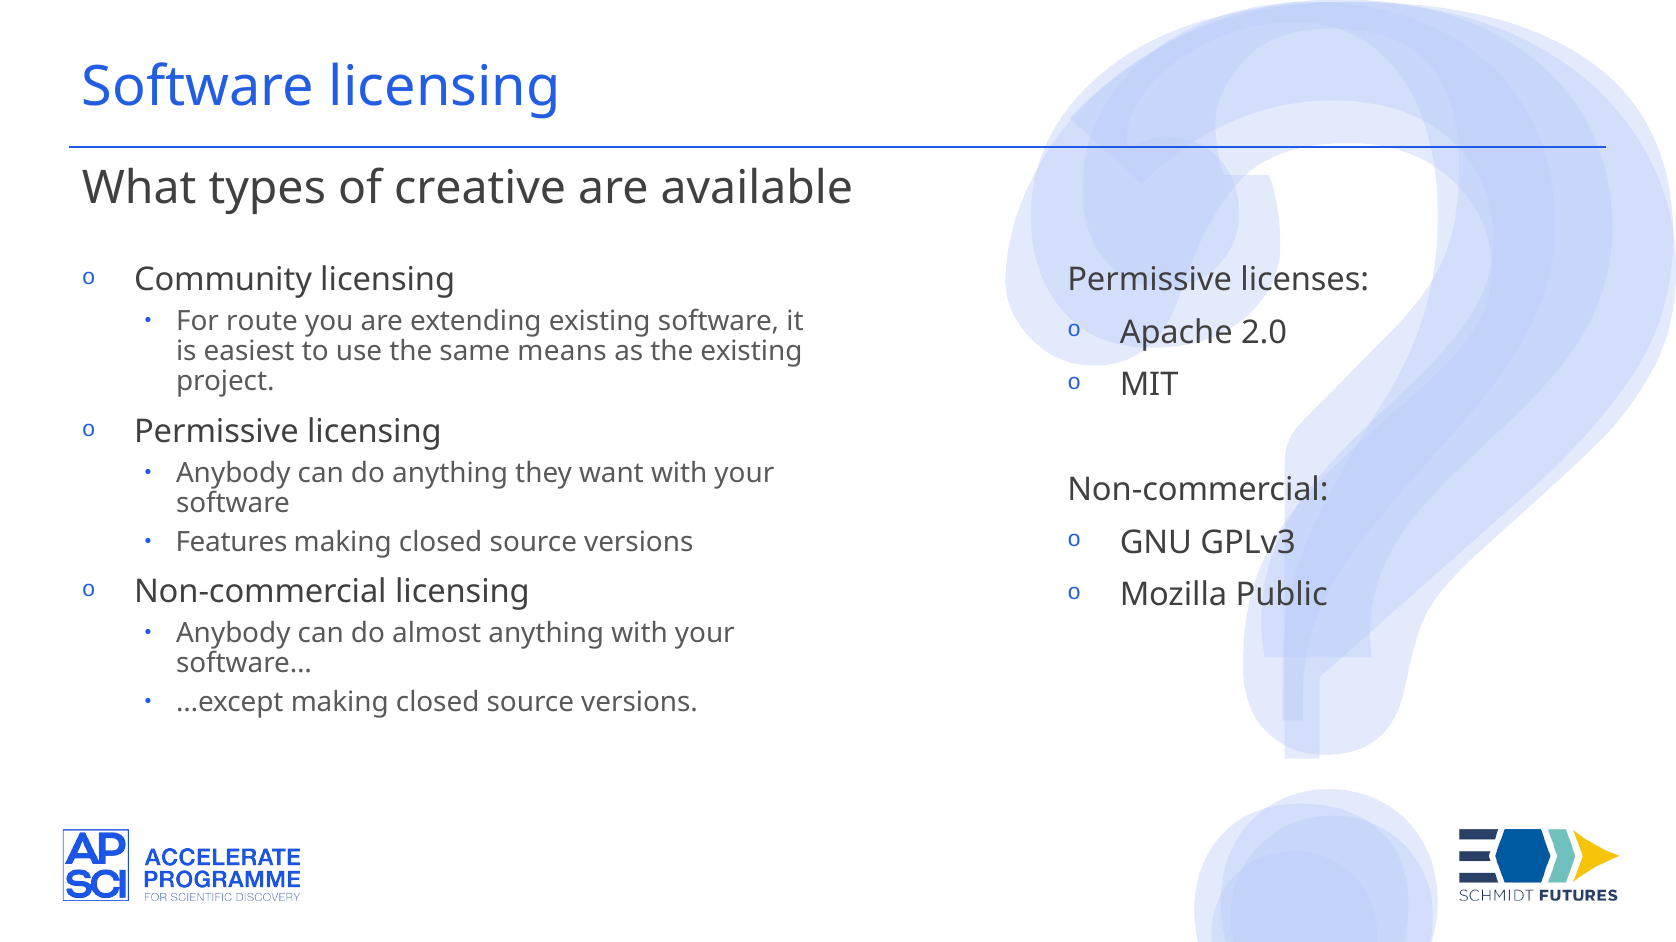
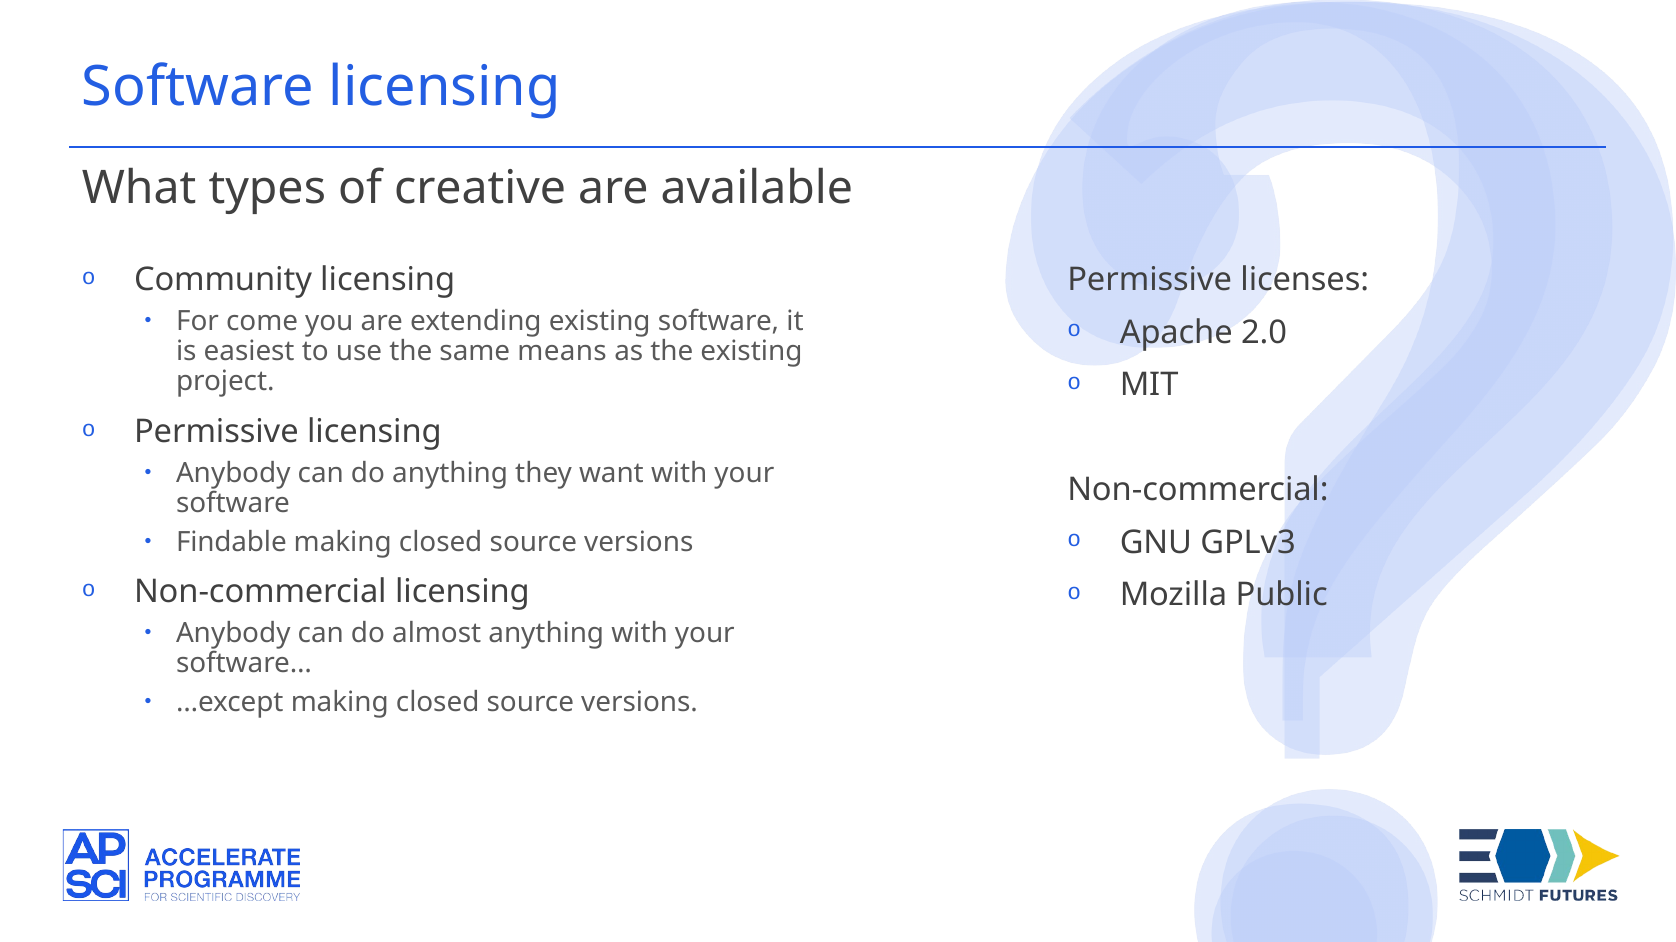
route: route -> come (262, 322)
Features: Features -> Findable (231, 542)
